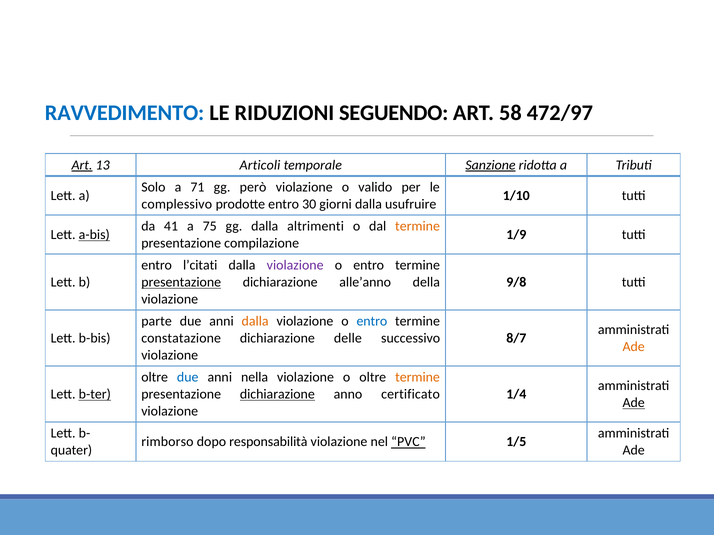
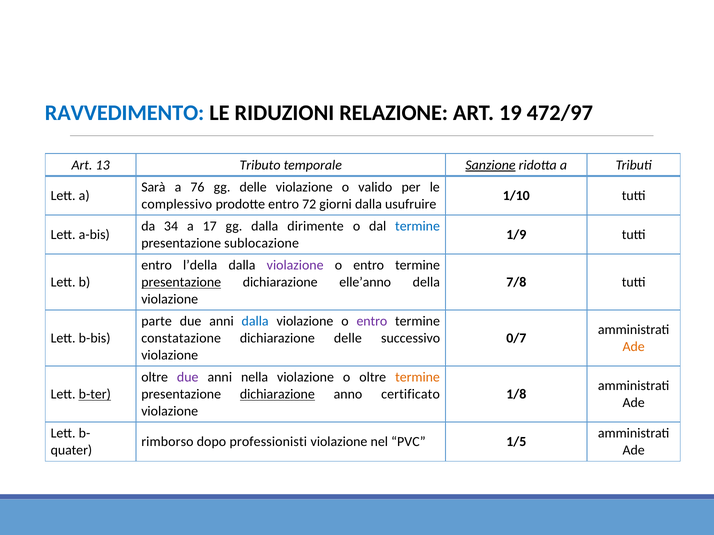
SEGUENDO: SEGUENDO -> RELAZIONE (394, 113)
58: 58 -> 19 (510, 113)
Art underline: present -> none (82, 165)
Articoli: Articoli -> Tributo (260, 165)
Solo: Solo -> Sarà (153, 187)
71: 71 -> 76 (197, 187)
gg però: però -> delle (253, 187)
30: 30 -> 72 (309, 204)
41: 41 -> 34 (171, 227)
75: 75 -> 17 (210, 227)
altrimenti: altrimenti -> dirimente (316, 227)
termine colour: orange -> blue (418, 227)
a-bis underline: present -> none (94, 235)
compilazione: compilazione -> sublocazione (262, 243)
l’citati: l’citati -> l’della (200, 266)
alle’anno: alle’anno -> elle’anno (365, 283)
9/8: 9/8 -> 7/8 (516, 283)
dalla colour: orange -> blue (255, 322)
entro colour: blue -> purple (372, 322)
8/7: 8/7 -> 0/7 (516, 339)
due colour: blue -> purple (188, 378)
1/4: 1/4 -> 1/8 (516, 395)
Ade underline: present -> none (634, 403)
responsabilità: responsabilità -> professionisti (268, 442)
PVC underline: present -> none (408, 442)
